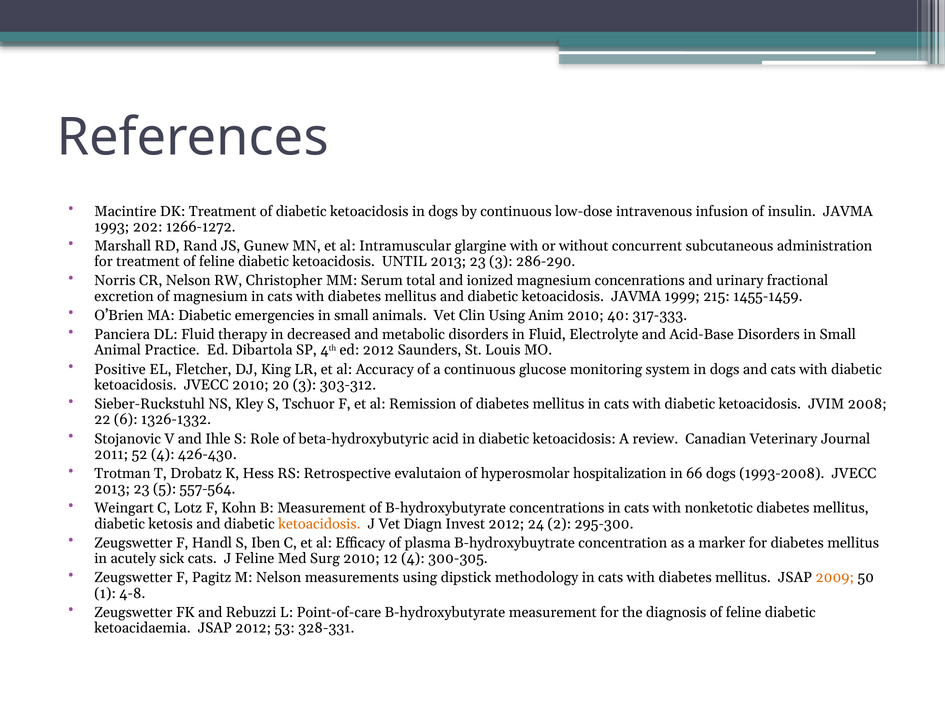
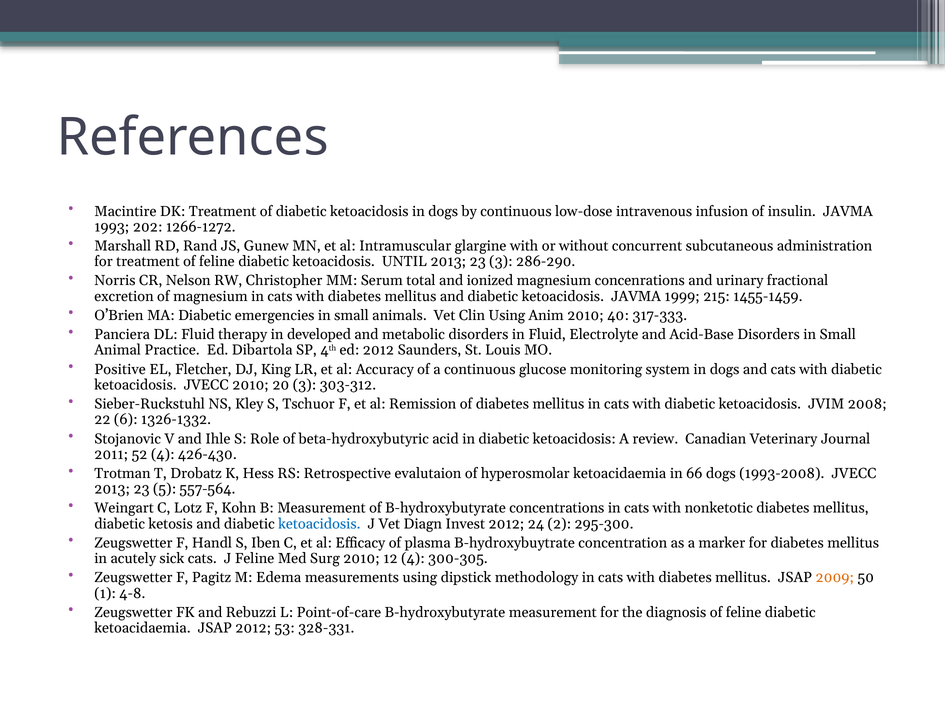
decreased: decreased -> developed (319, 334)
hyperosmolar hospitalization: hospitalization -> ketoacidaemia (620, 473)
ketoacidosis colour: orange -> blue (319, 524)
M Nelson: Nelson -> Edema (279, 577)
